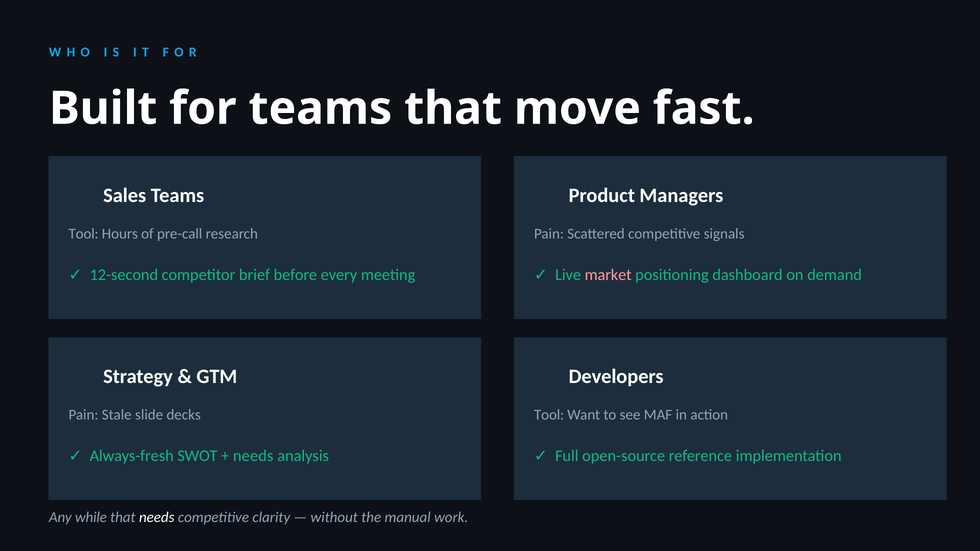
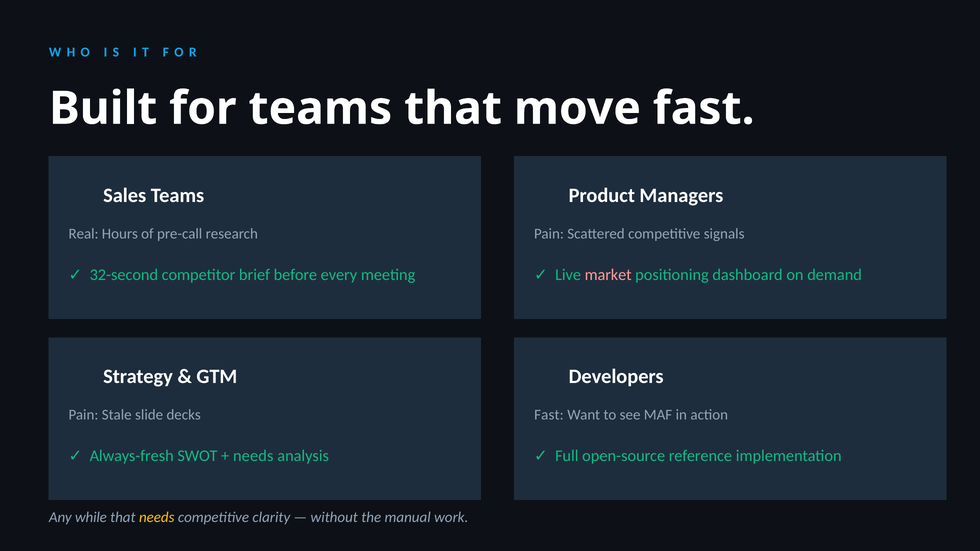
Tool: Tool -> Real (84, 234)
12-second: 12-second -> 32-second (124, 275)
Tool: Tool -> Fast (549, 415)
needs colour: white -> yellow (157, 517)
